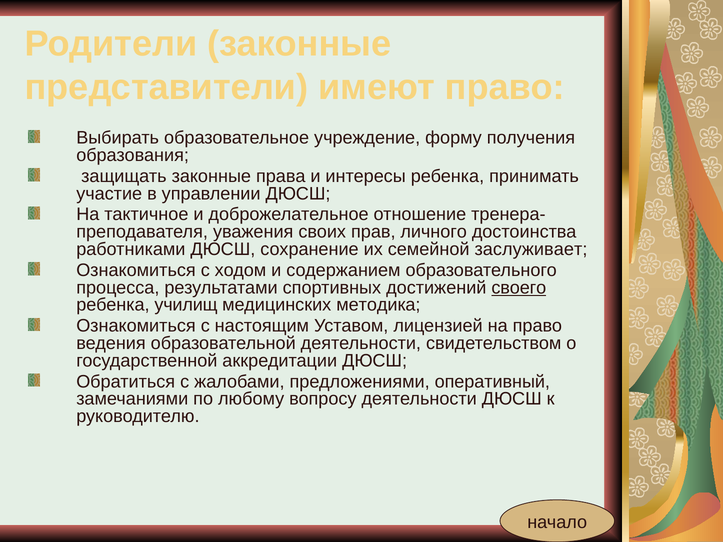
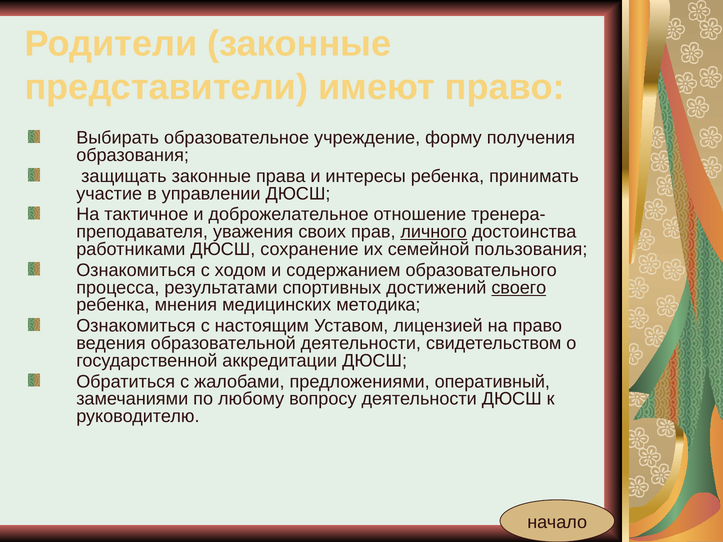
личного underline: none -> present (434, 232)
заслуживает: заслуживает -> пользования (531, 249)
училищ: училищ -> мнения (186, 305)
